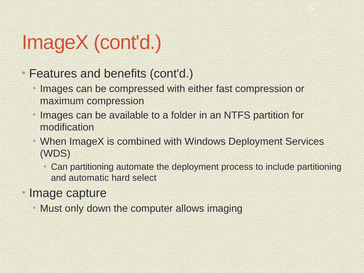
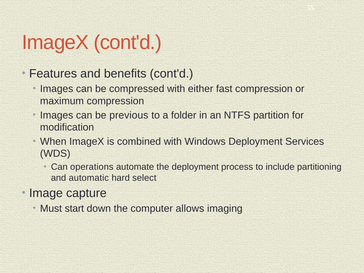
available: available -> previous (129, 115)
Can partitioning: partitioning -> operations (92, 167)
only: only -> start (74, 208)
